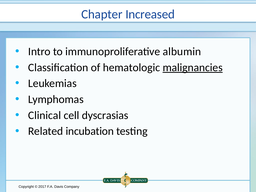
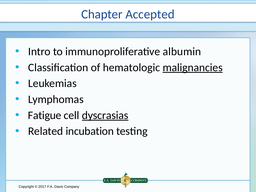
Increased: Increased -> Accepted (150, 14)
Clinical: Clinical -> Fatigue (45, 115)
dyscrasias underline: none -> present (105, 115)
